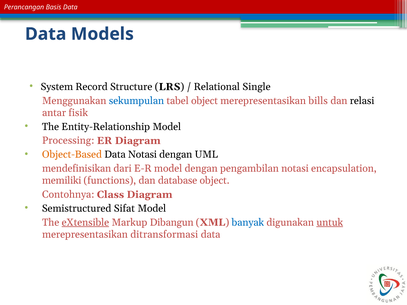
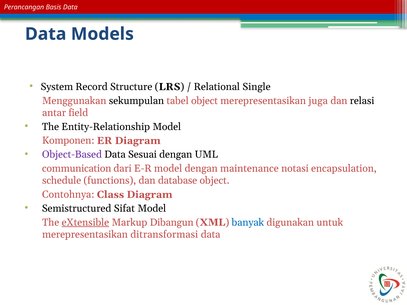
sekumpulan colour: blue -> black (136, 101)
bills: bills -> juga (318, 101)
fisik: fisik -> field (78, 113)
Processing: Processing -> Komponen (68, 141)
Object-Based colour: orange -> purple (72, 155)
Data Notasi: Notasi -> Sesuai (142, 155)
mendefinisikan: mendefinisikan -> communication (77, 169)
pengambilan: pengambilan -> maintenance (249, 169)
memiliki: memiliki -> schedule (62, 181)
untuk underline: present -> none (330, 223)
